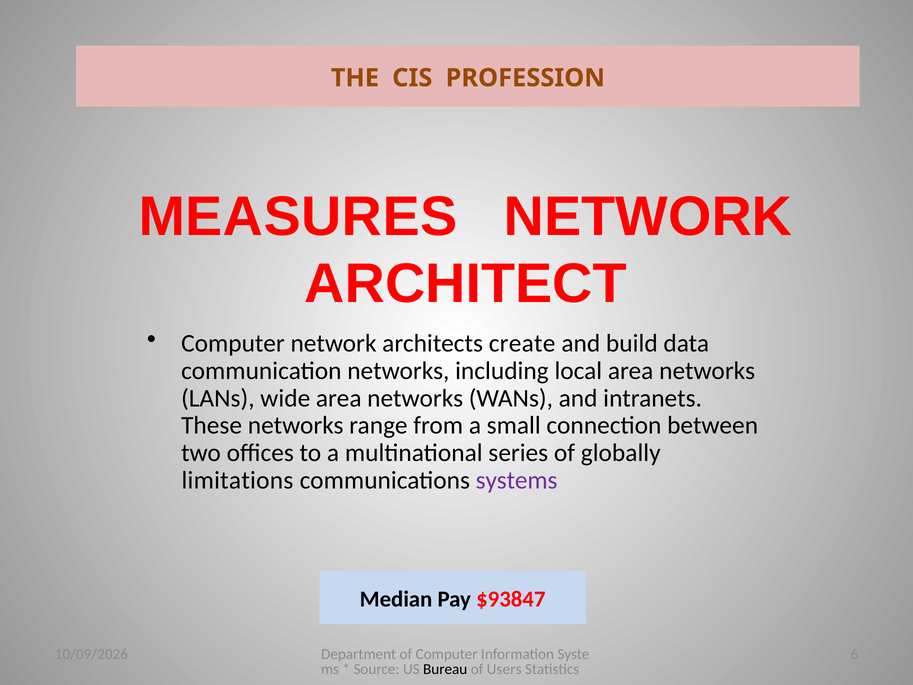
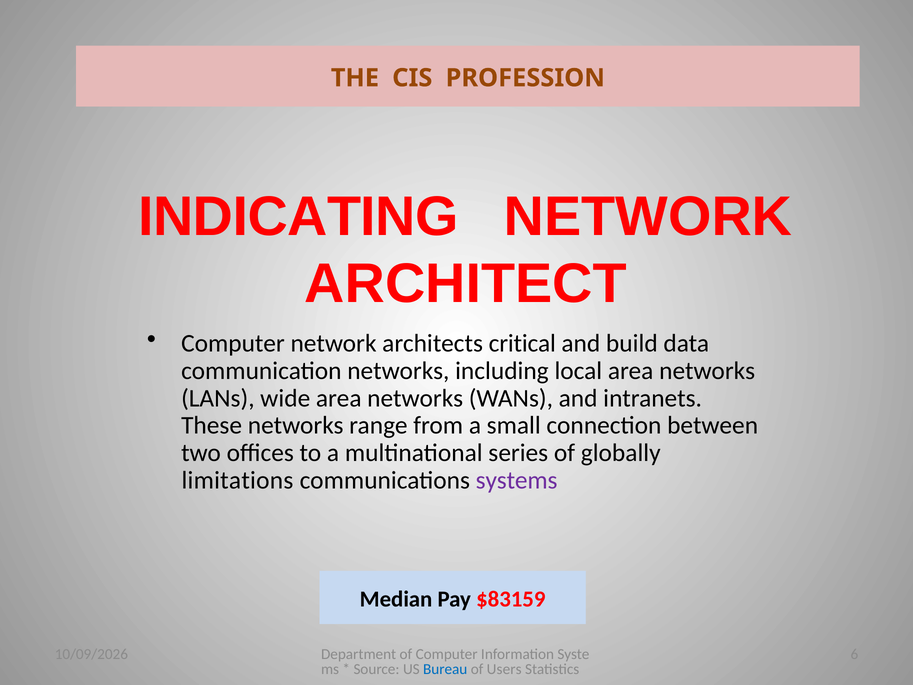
MEASURES: MEASURES -> INDICATING (298, 217)
create: create -> critical (522, 343)
$93847: $93847 -> $83159 (511, 599)
Bureau colour: black -> blue (445, 669)
